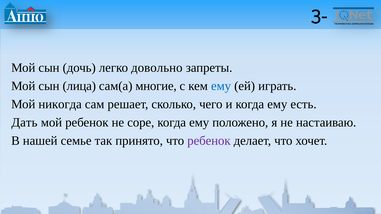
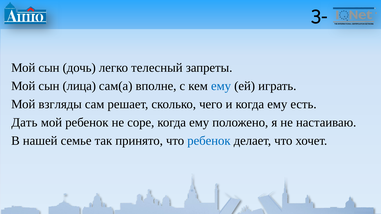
довольно: довольно -> телесный (157, 68)
многие: многие -> вполне (156, 86)
никогда: никогда -> взгляды (60, 104)
ребенок colour: purple -> blue (209, 141)
